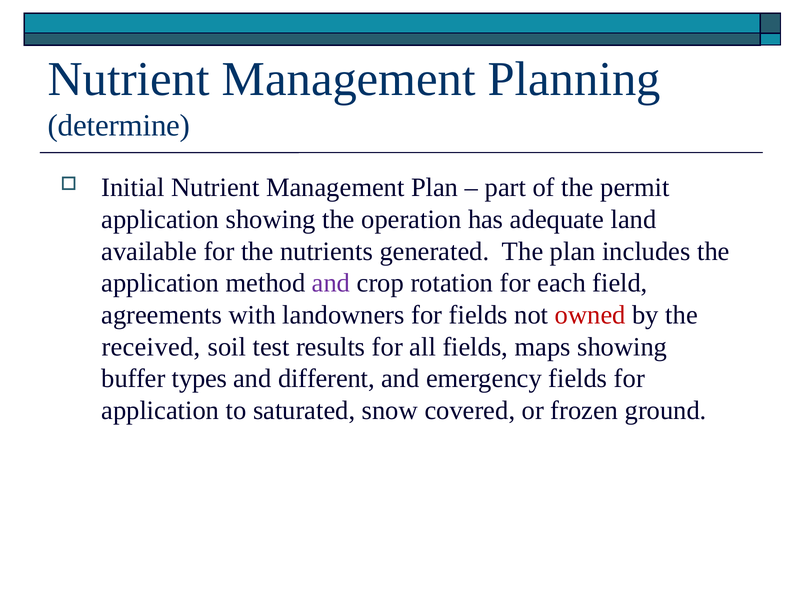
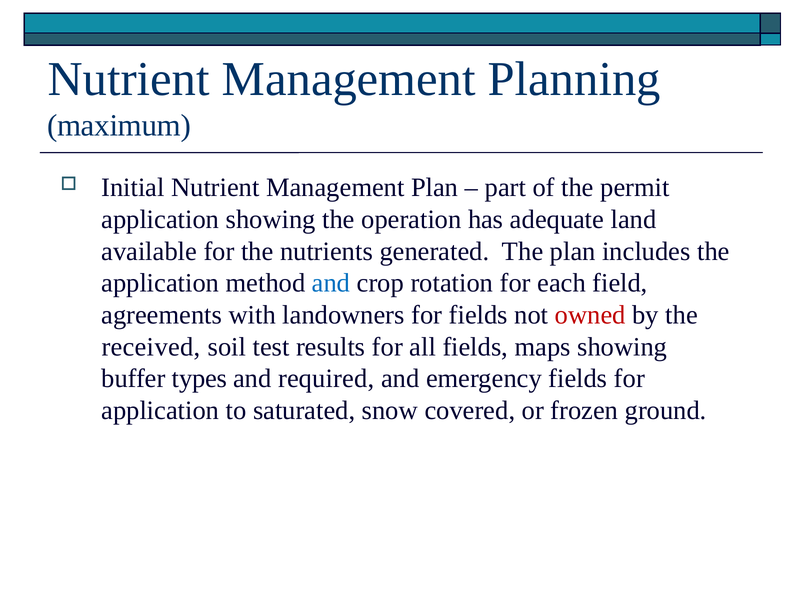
determine: determine -> maximum (119, 126)
and colour: purple -> blue (331, 283)
different: different -> required (326, 379)
